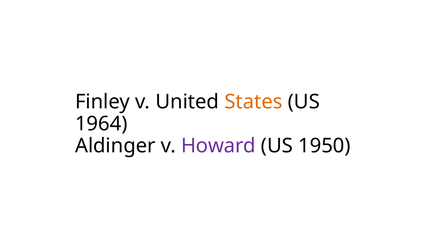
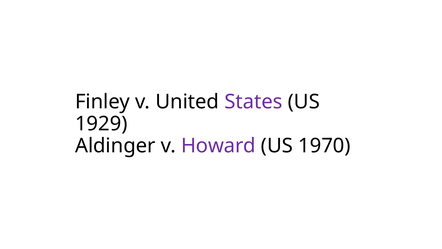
States colour: orange -> purple (253, 102)
1964: 1964 -> 1929 (101, 124)
1950: 1950 -> 1970 (324, 145)
